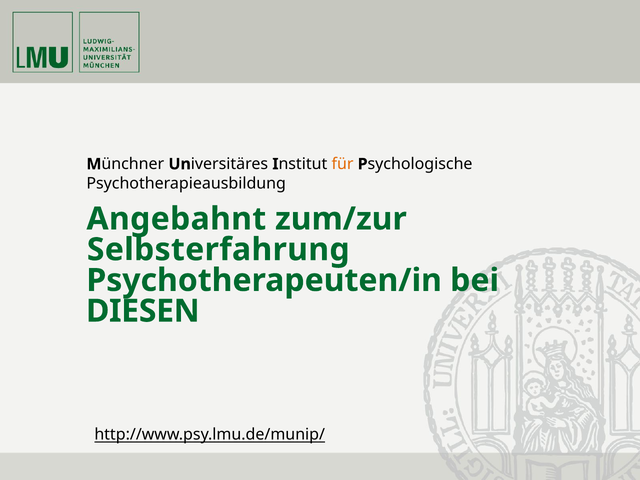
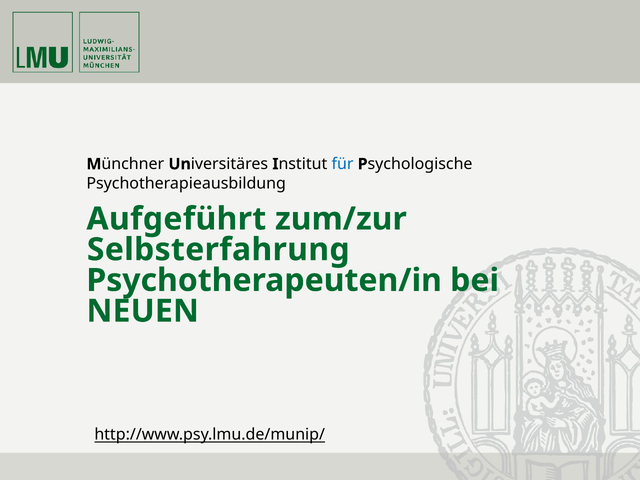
für colour: orange -> blue (343, 164)
Angebahnt: Angebahnt -> Aufgeführt (176, 219)
DIESEN: DIESEN -> NEUEN (143, 311)
